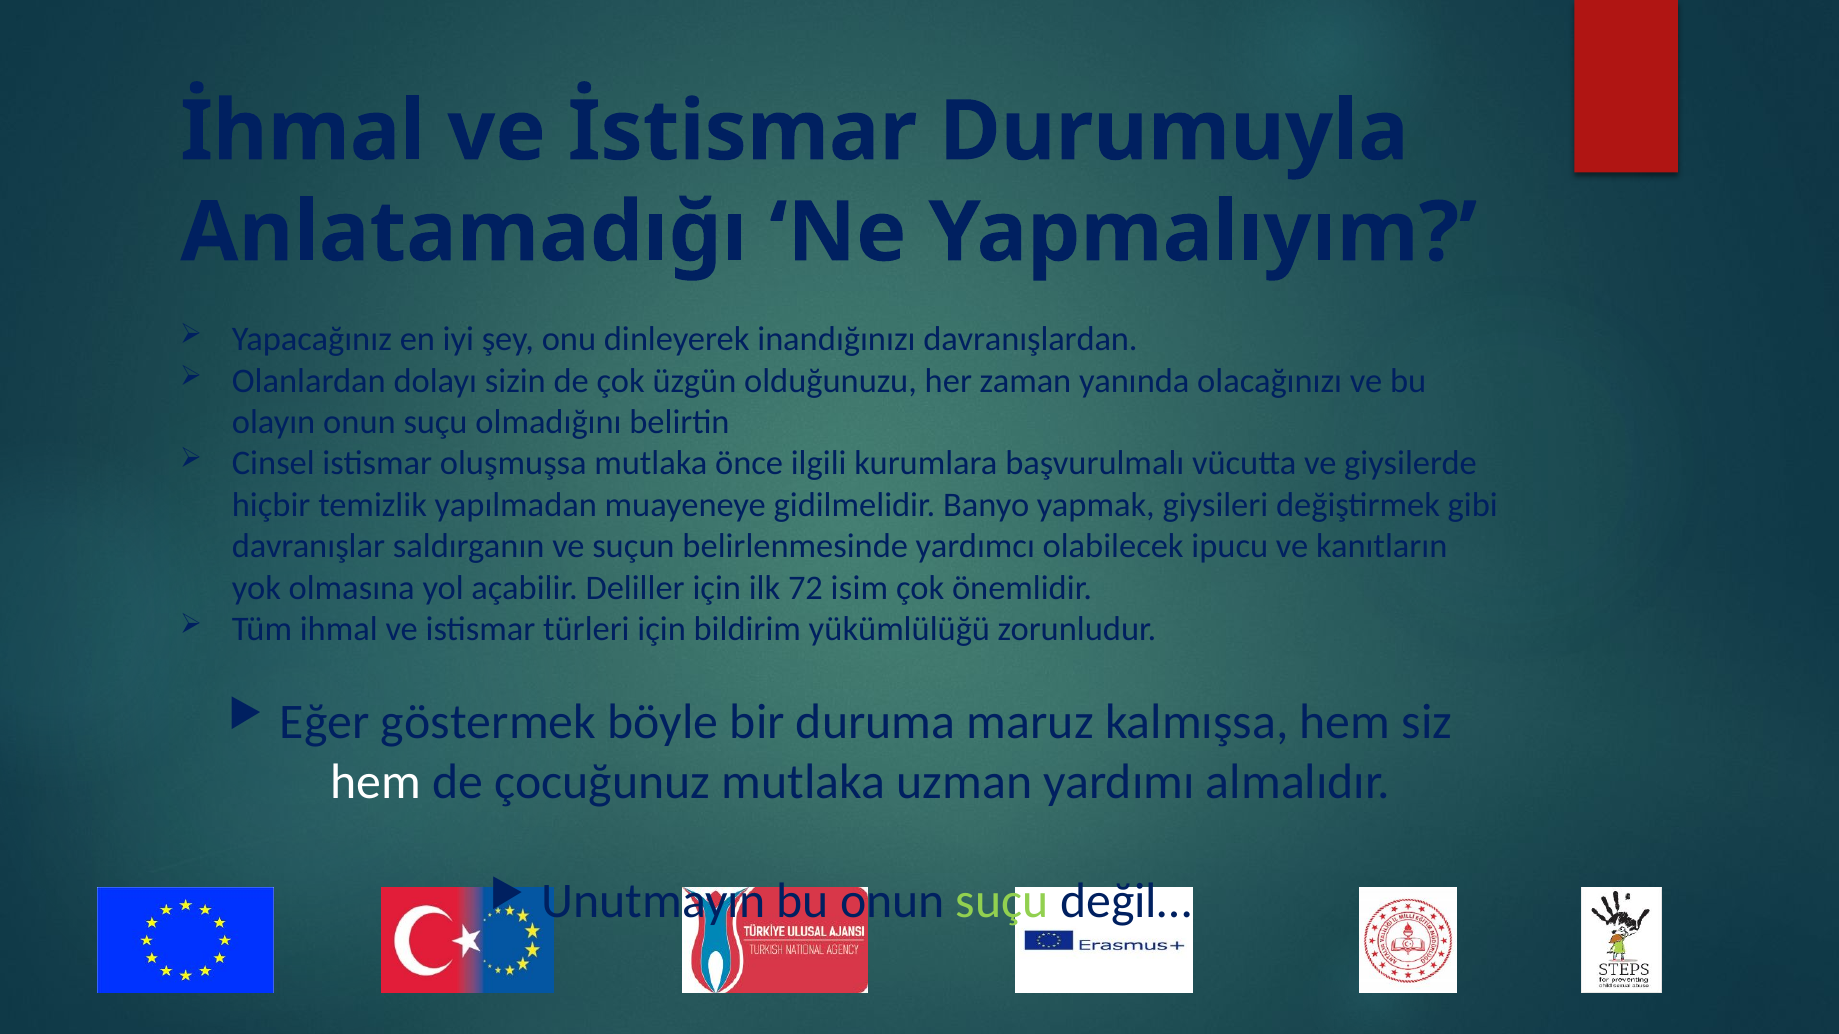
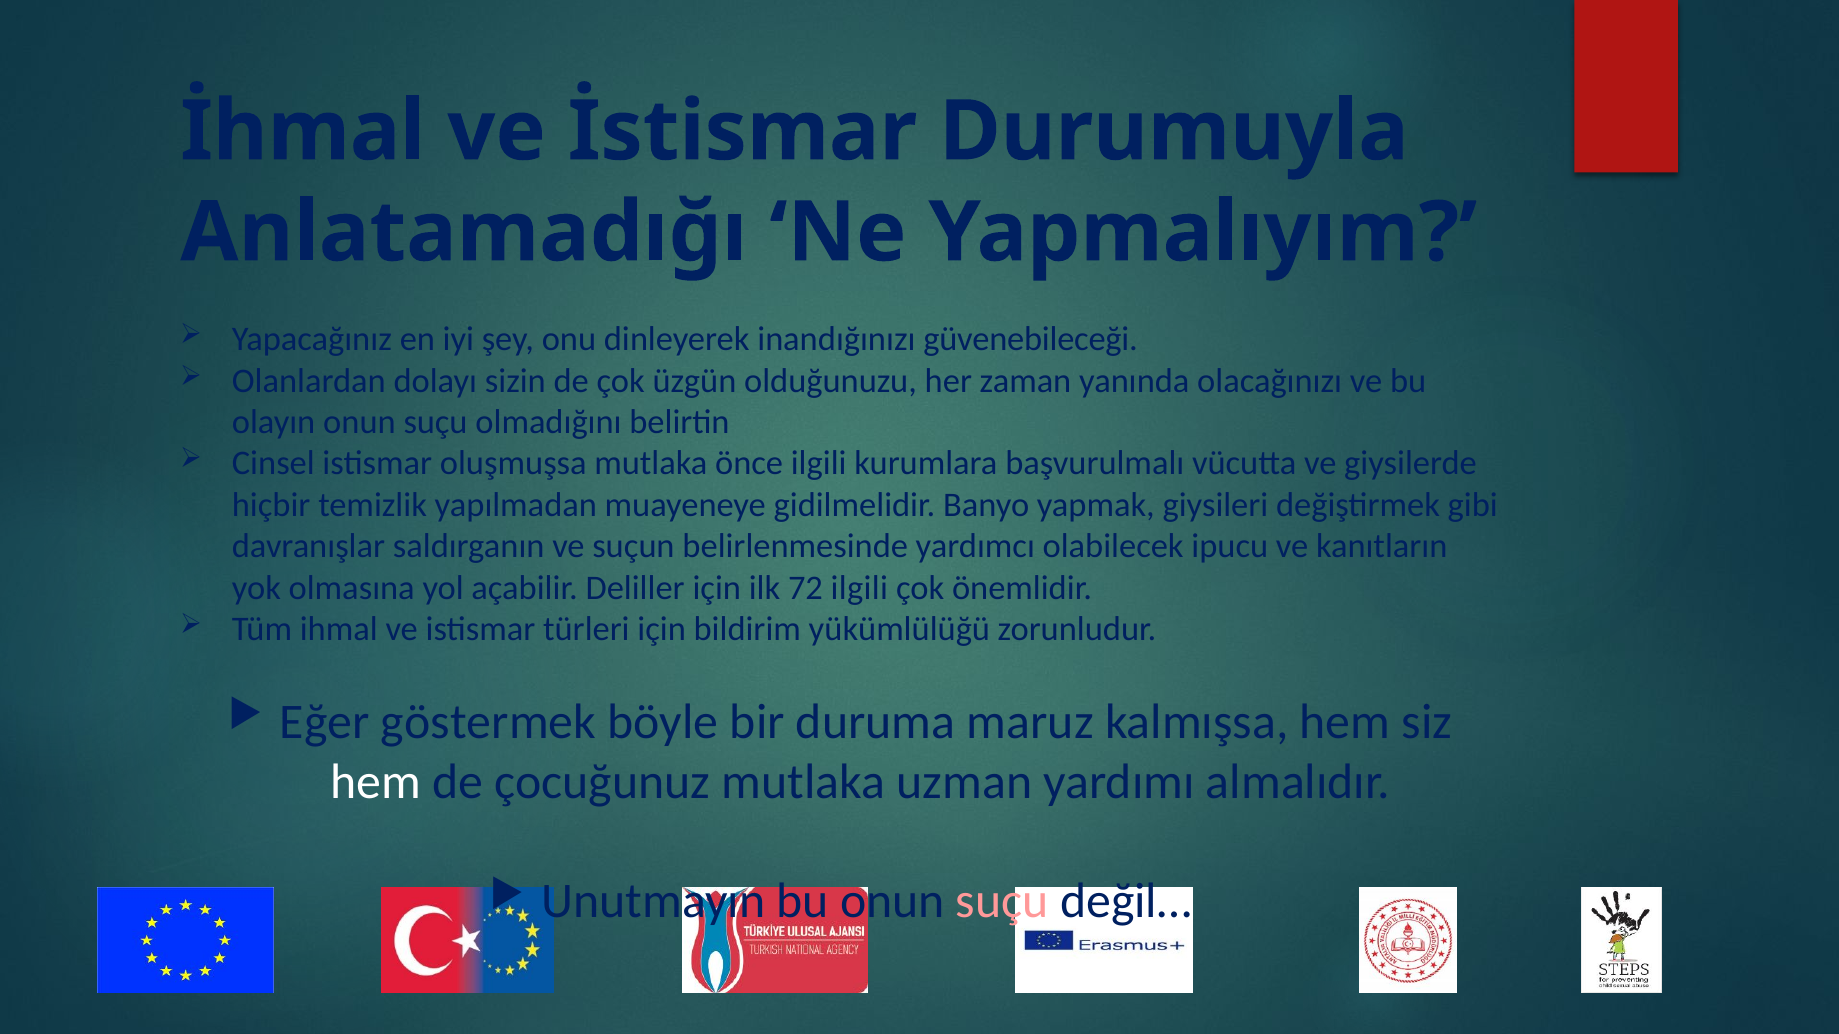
davranışlardan: davranışlardan -> güvenebileceği (1031, 340)
72 isim: isim -> ilgili (859, 588)
suçu colour: light green -> pink (1002, 902)
